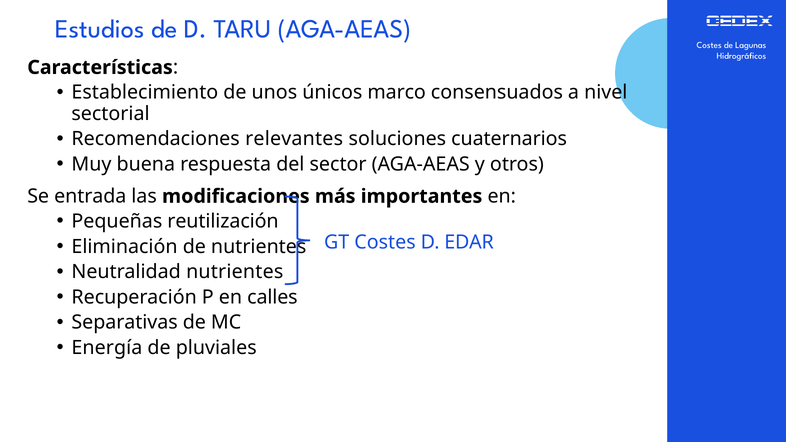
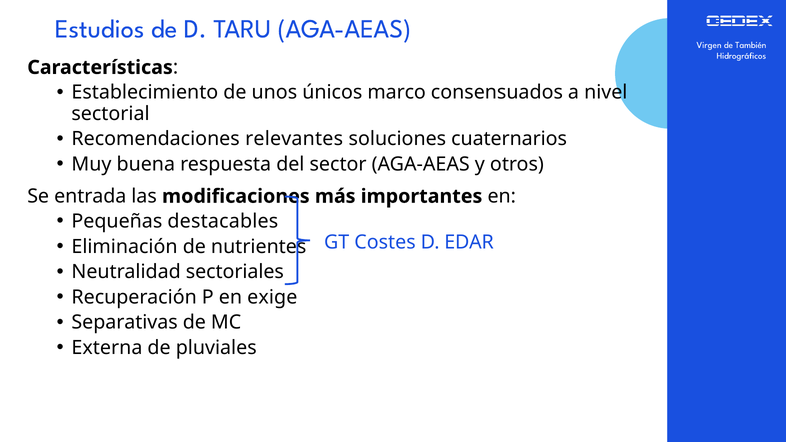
Costes: Costes -> Virgen (709, 45)
Lagunas: Lagunas -> También (751, 45)
reutilización: reutilización -> destacables (223, 221)
Neutralidad nutrientes: nutrientes -> sectoriales (235, 272)
calles: calles -> exige (272, 297)
Energía: Energía -> Externa (107, 348)
